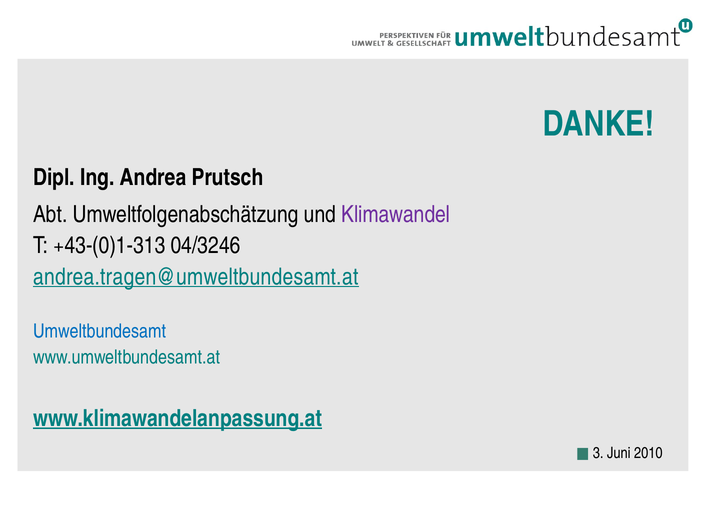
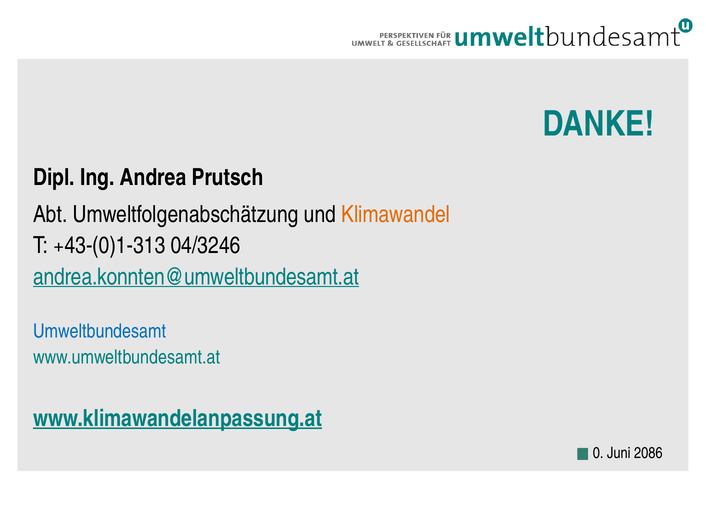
Klimawandel colour: purple -> orange (396, 215)
andrea.tragen@umweltbundesamt.at: andrea.tragen@umweltbundesamt.at -> andrea.konnten@umweltbundesamt.at (196, 277)
3: 3 -> 0 (598, 453)
2010: 2010 -> 2086 (648, 453)
